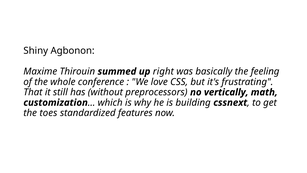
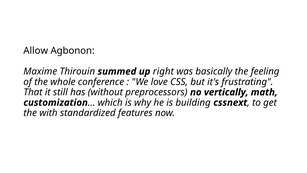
Shiny: Shiny -> Allow (36, 51)
toes: toes -> with (48, 113)
